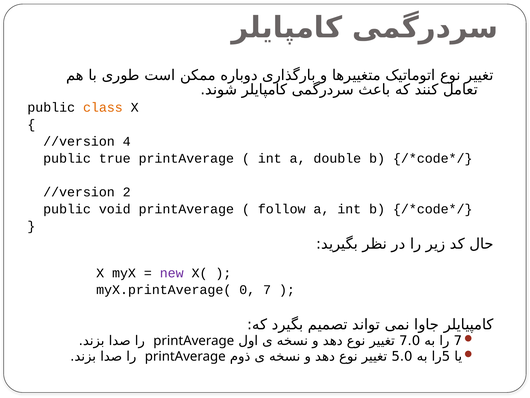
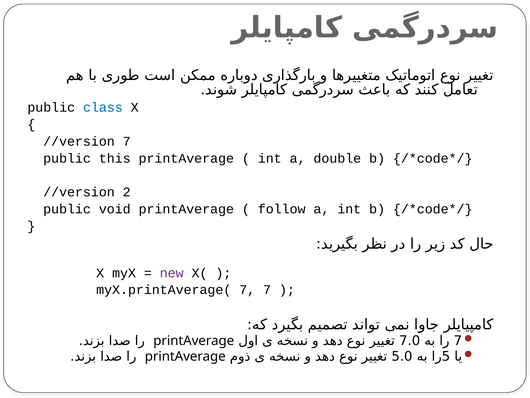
class colour: orange -> blue (103, 107)
//version 4: 4 -> 7 (127, 141)
true: true -> this (115, 158)
myX.printAverage( 0: 0 -> 7 (247, 290)
